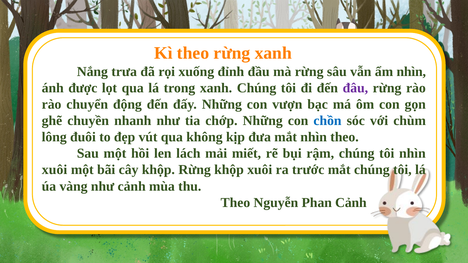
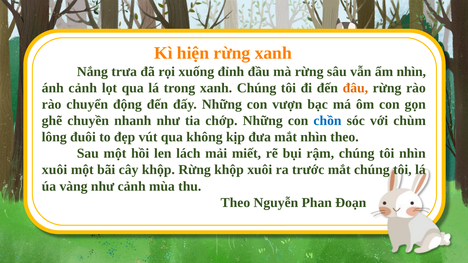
Kì theo: theo -> hiện (193, 53)
ánh được: được -> cảnh (83, 88)
đâu colour: purple -> orange (355, 88)
Phan Cảnh: Cảnh -> Đoạn (351, 203)
